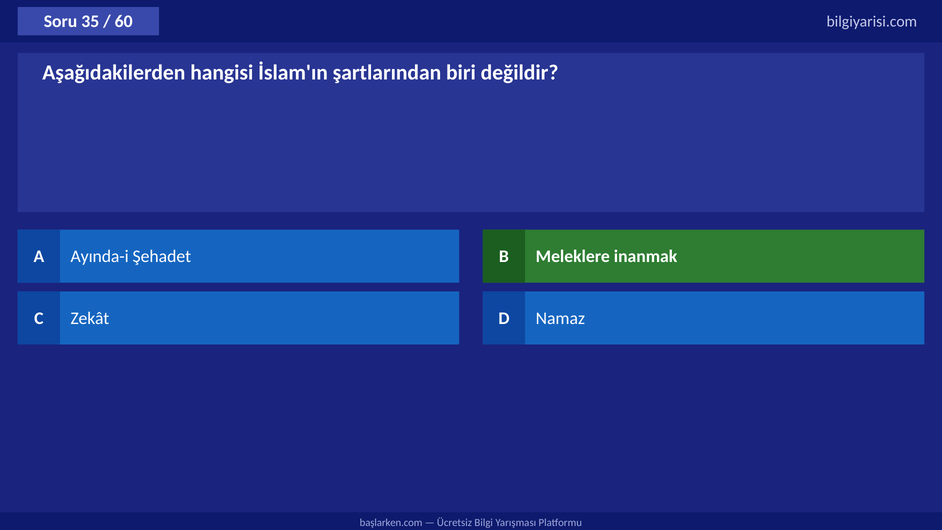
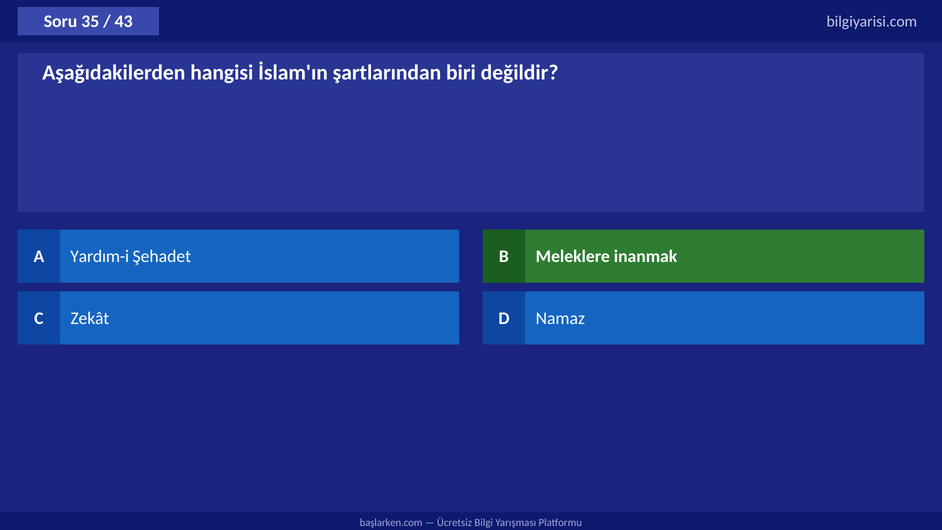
60: 60 -> 43 (124, 22)
Ayında-i: Ayında-i -> Yardım-i (100, 256)
